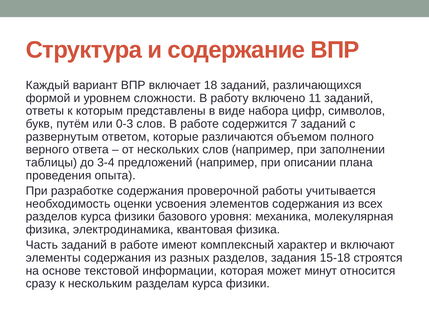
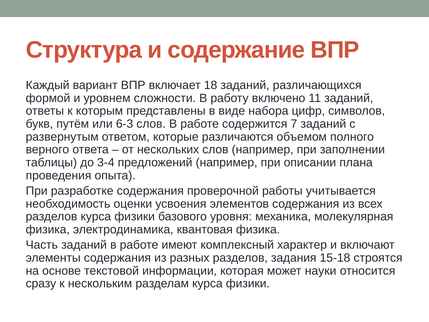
0-3: 0-3 -> 6-3 (125, 124)
минут: минут -> науки (321, 271)
